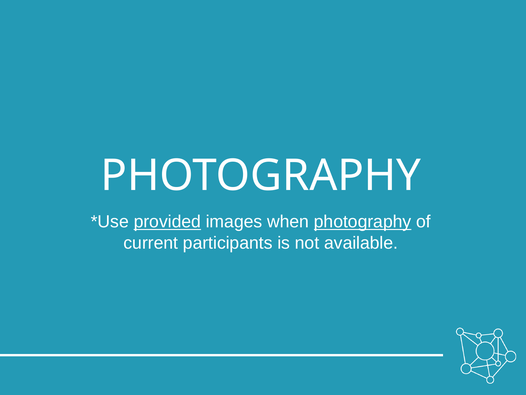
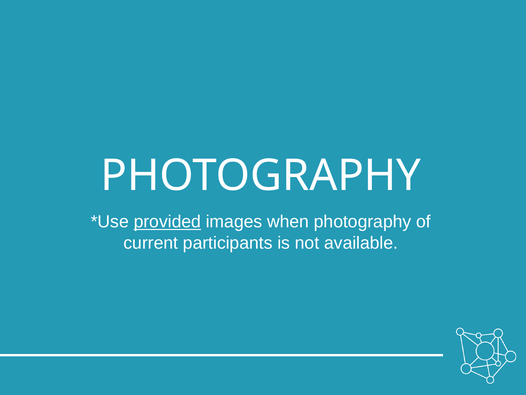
photography underline: present -> none (363, 222)
